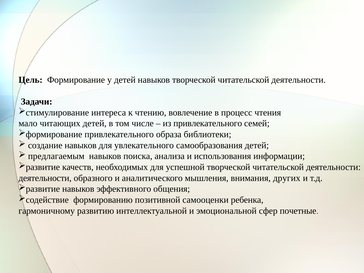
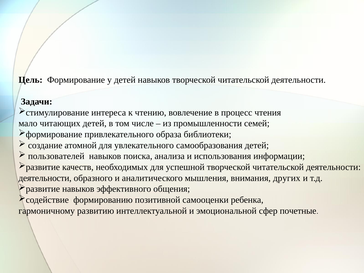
из привлекательного: привлекательного -> промышленности (208, 123)
создание навыков: навыков -> атомной (81, 145)
предлагаемым: предлагаемым -> пользователей (56, 156)
